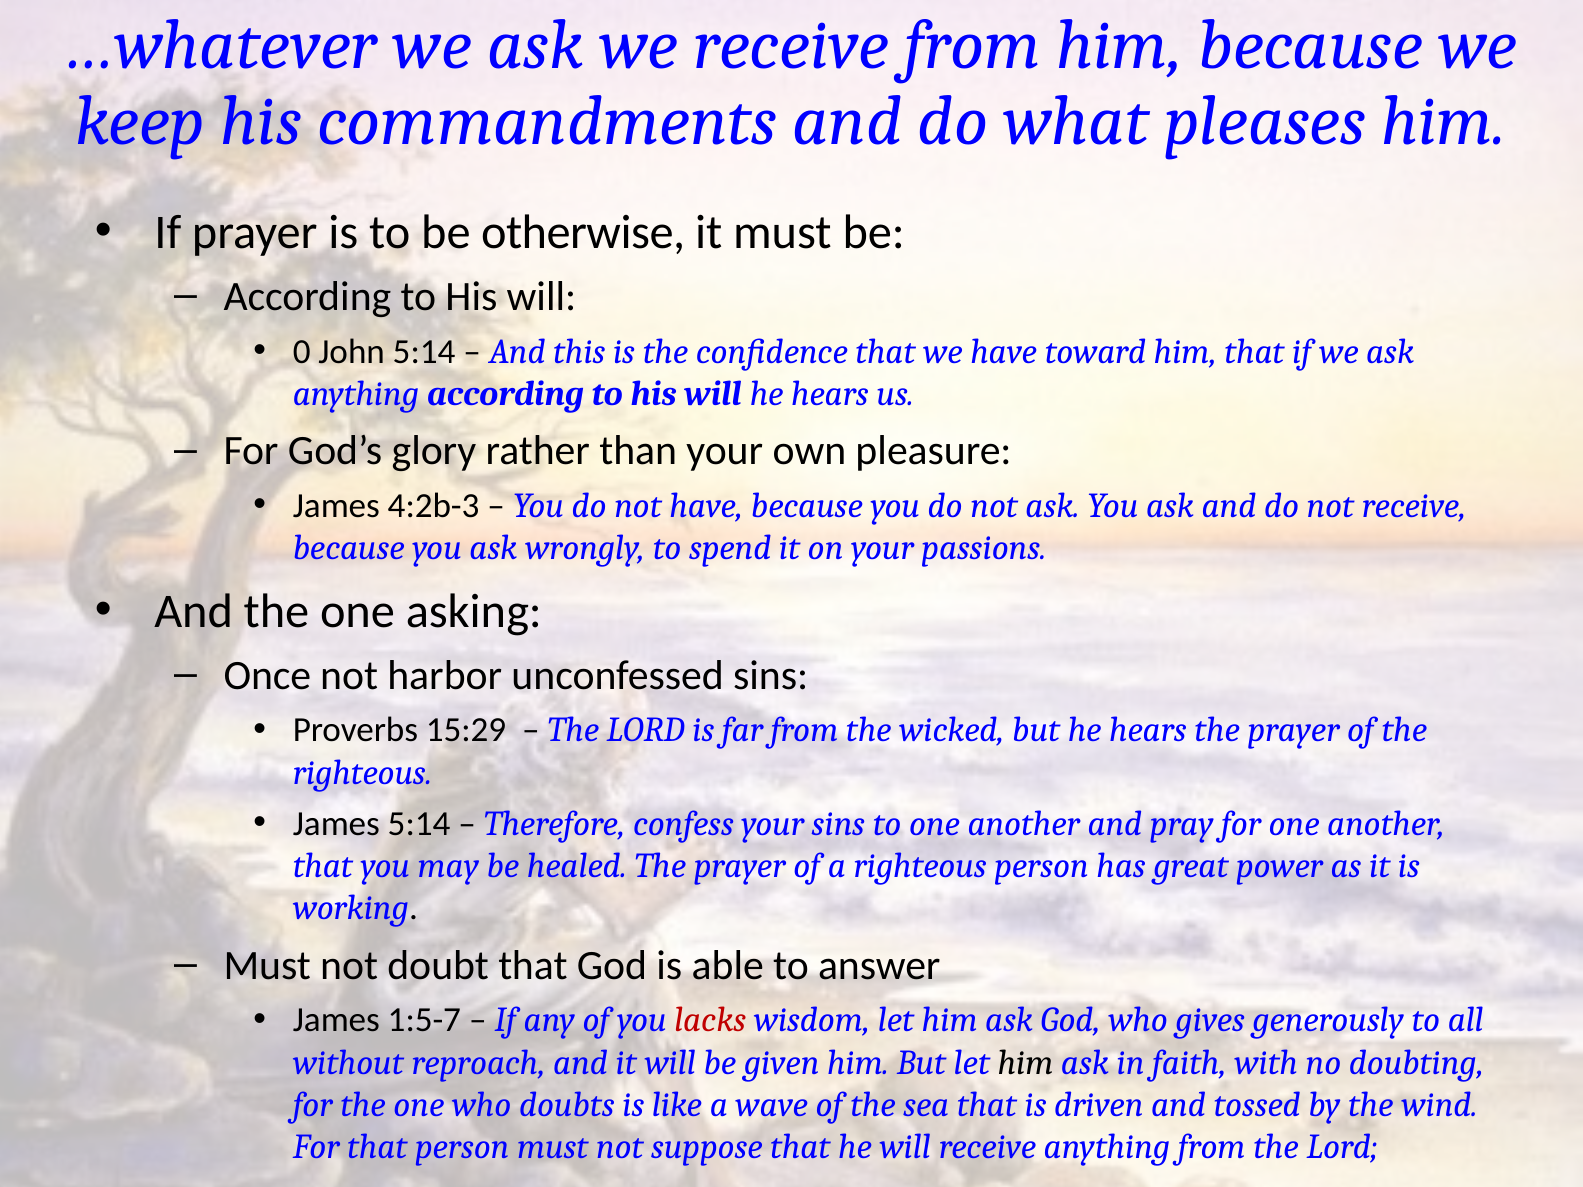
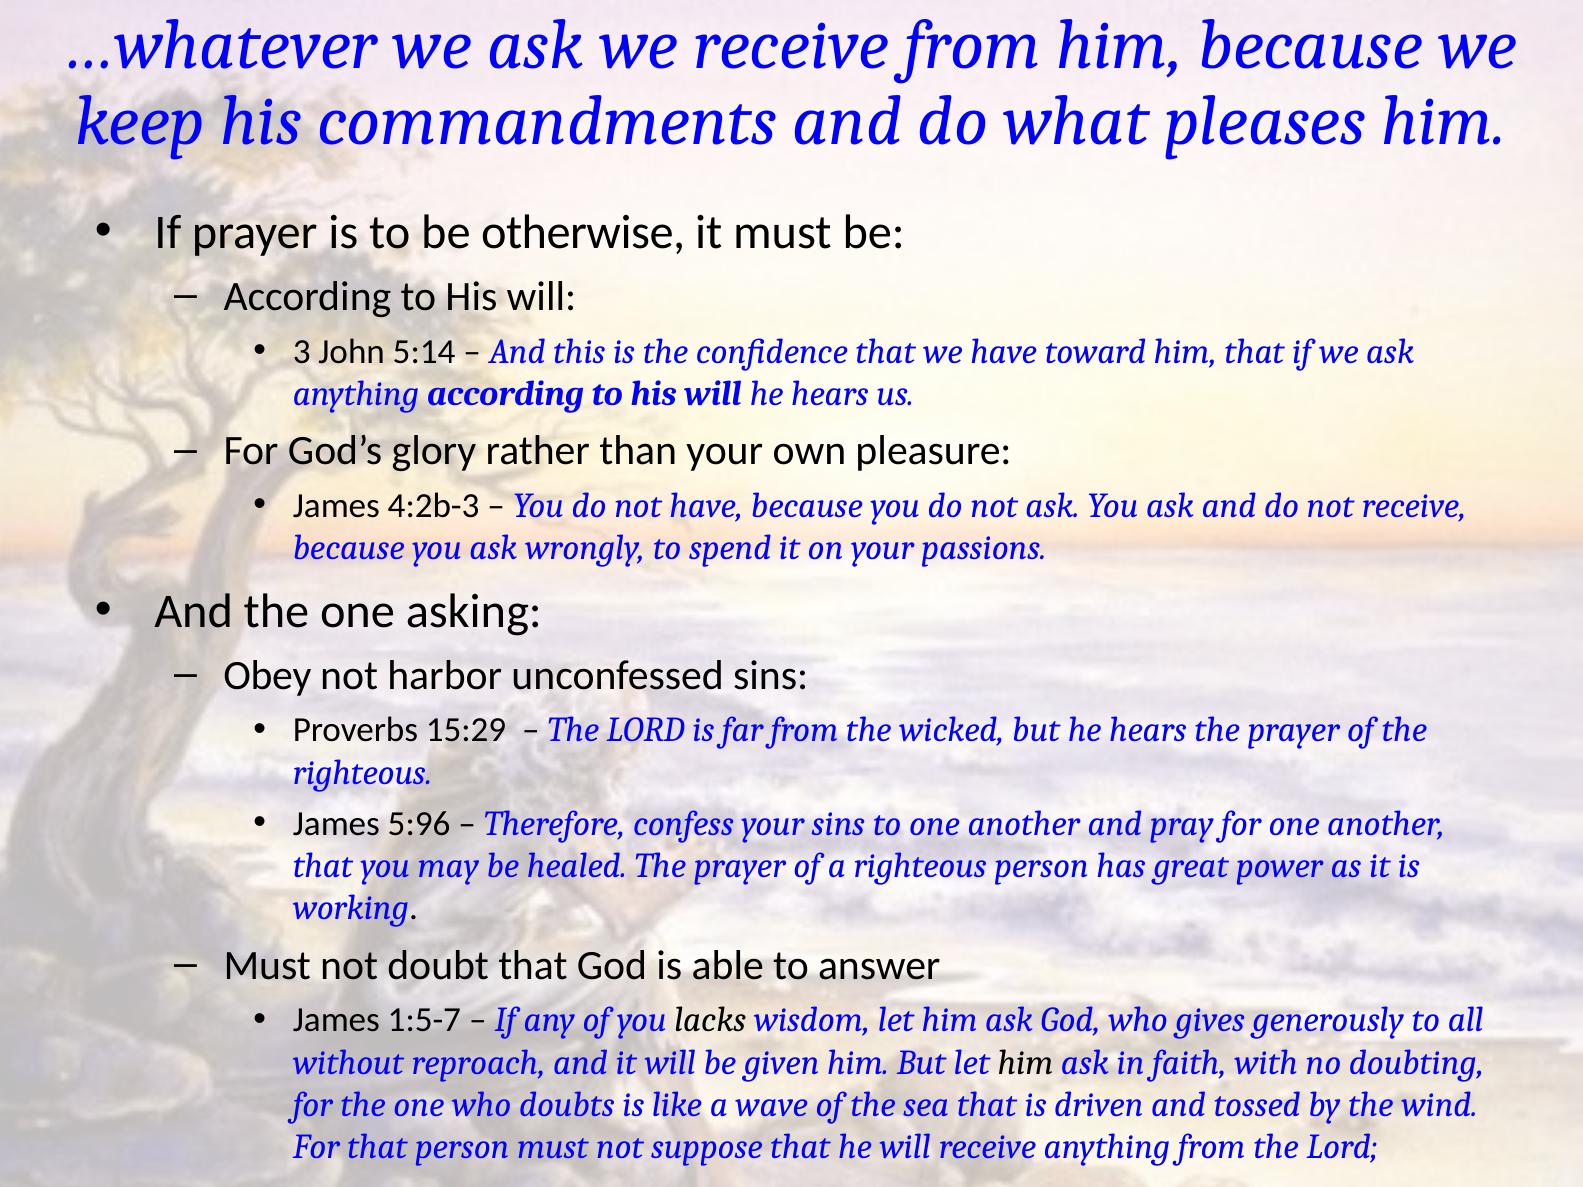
0: 0 -> 3 (302, 352)
Once: Once -> Obey (267, 676)
James 5:14: 5:14 -> 5:96 (419, 824)
lacks colour: red -> black (710, 1021)
